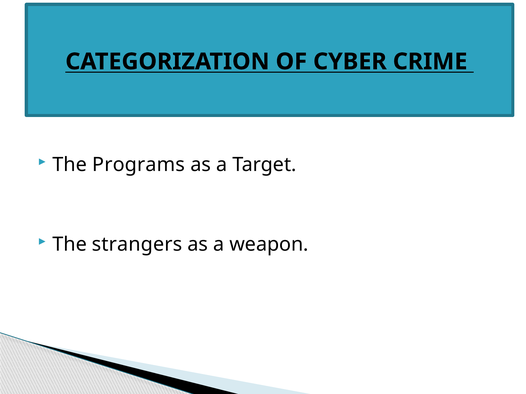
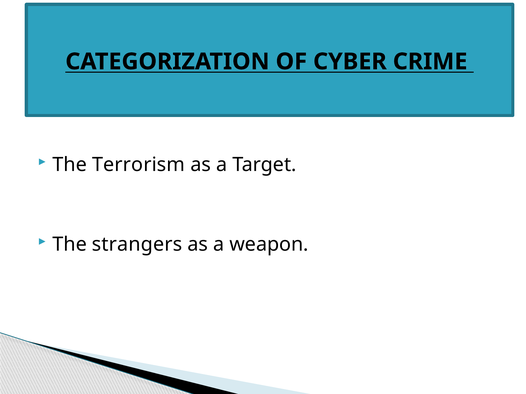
Programs: Programs -> Terrorism (139, 165)
